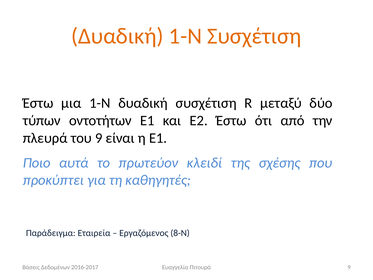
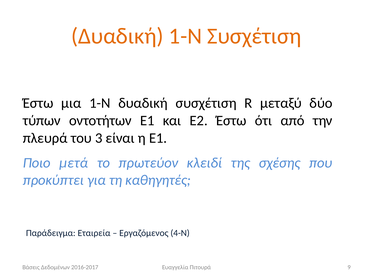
του 9: 9 -> 3 (99, 138)
αυτά: αυτά -> μετά (74, 163)
8-Ν: 8-Ν -> 4-Ν (180, 233)
